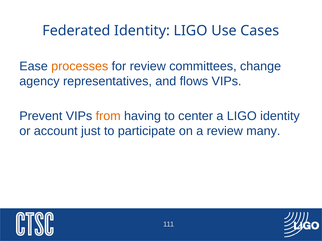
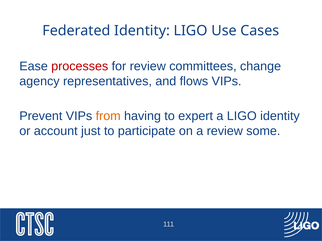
processes colour: orange -> red (80, 66)
center: center -> expert (196, 116)
many: many -> some (263, 131)
